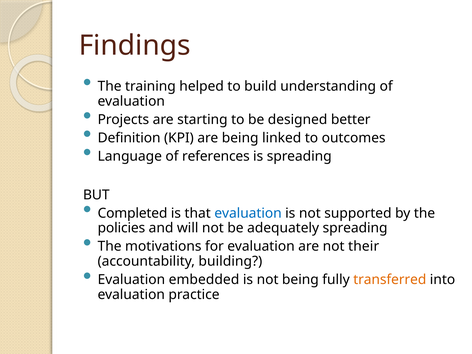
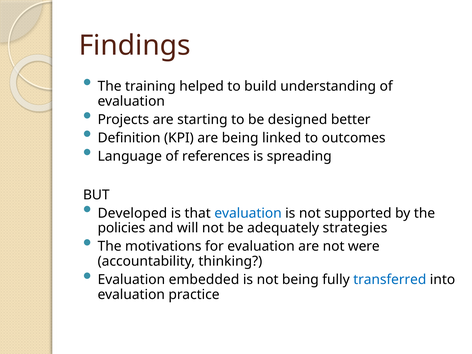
Completed: Completed -> Developed (132, 213)
adequately spreading: spreading -> strategies (355, 228)
their: their -> were (364, 246)
building: building -> thinking (230, 261)
transferred colour: orange -> blue (390, 280)
